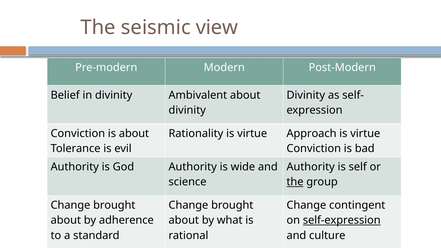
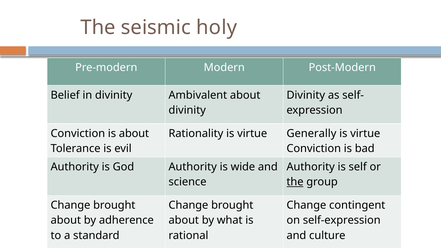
view: view -> holy (217, 28)
Approach: Approach -> Generally (311, 134)
self-expression underline: present -> none (342, 220)
